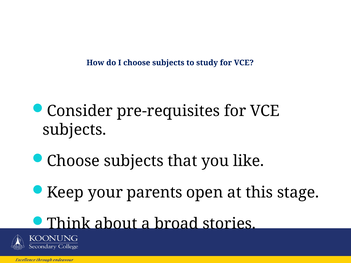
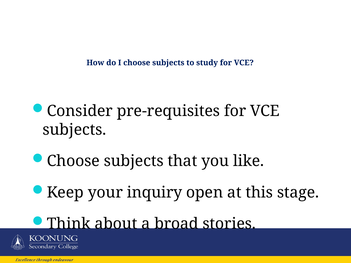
parents: parents -> inquiry (155, 193)
